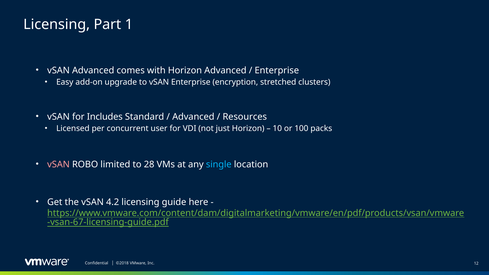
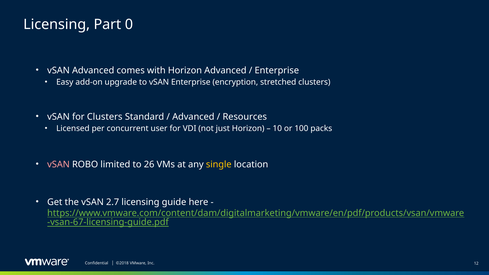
1: 1 -> 0 (129, 24)
for Includes: Includes -> Clusters (105, 117)
28: 28 -> 26 (149, 164)
single colour: light blue -> yellow (219, 164)
4.2: 4.2 -> 2.7 (113, 202)
